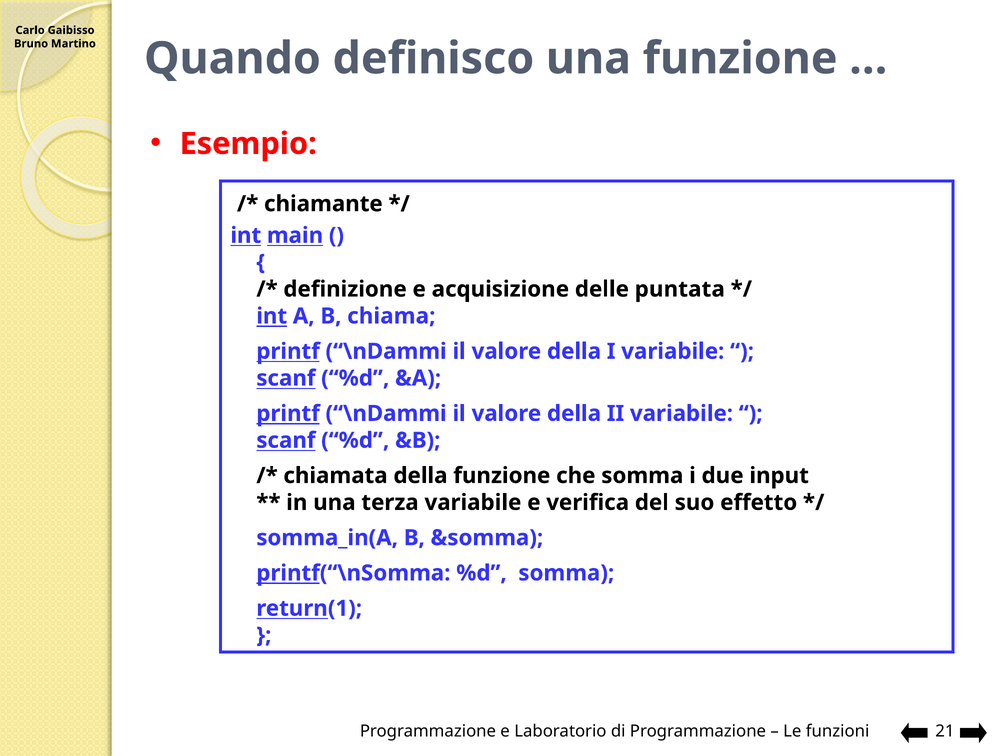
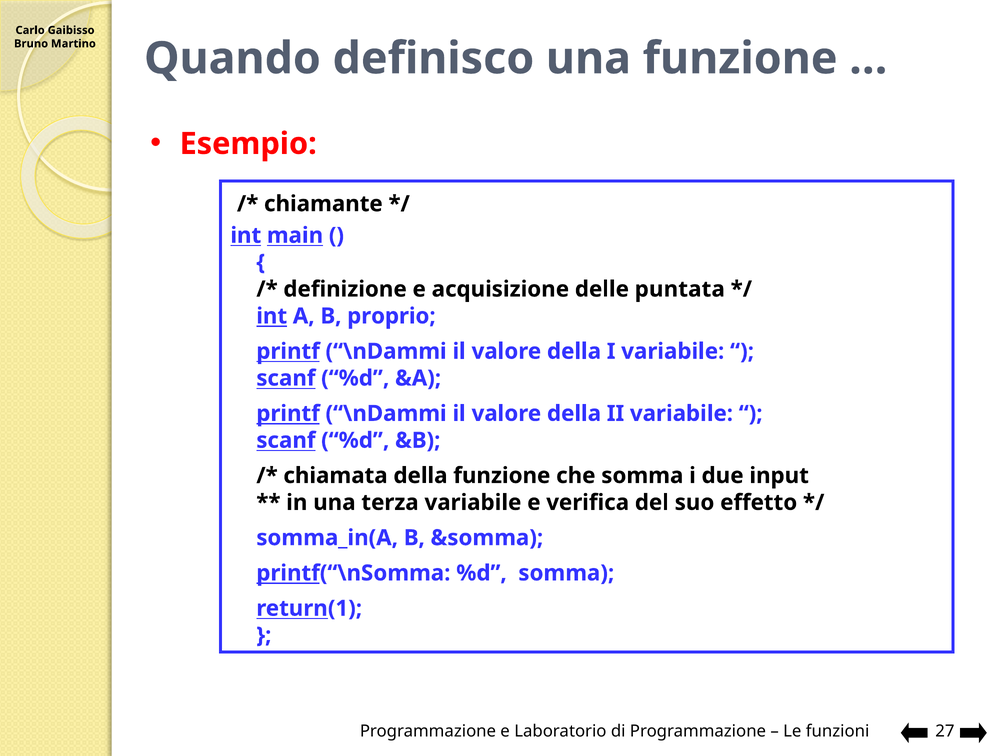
chiama: chiama -> proprio (391, 316)
21: 21 -> 27 (945, 731)
